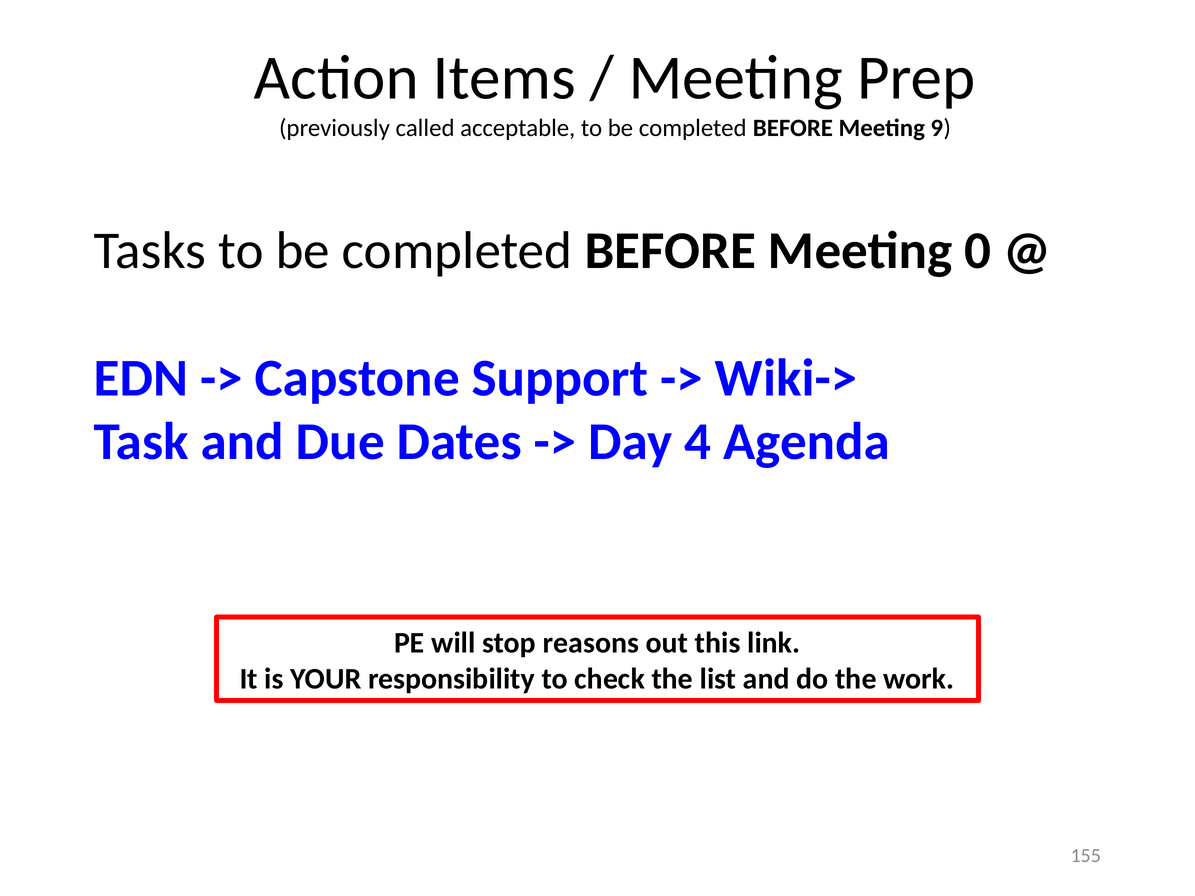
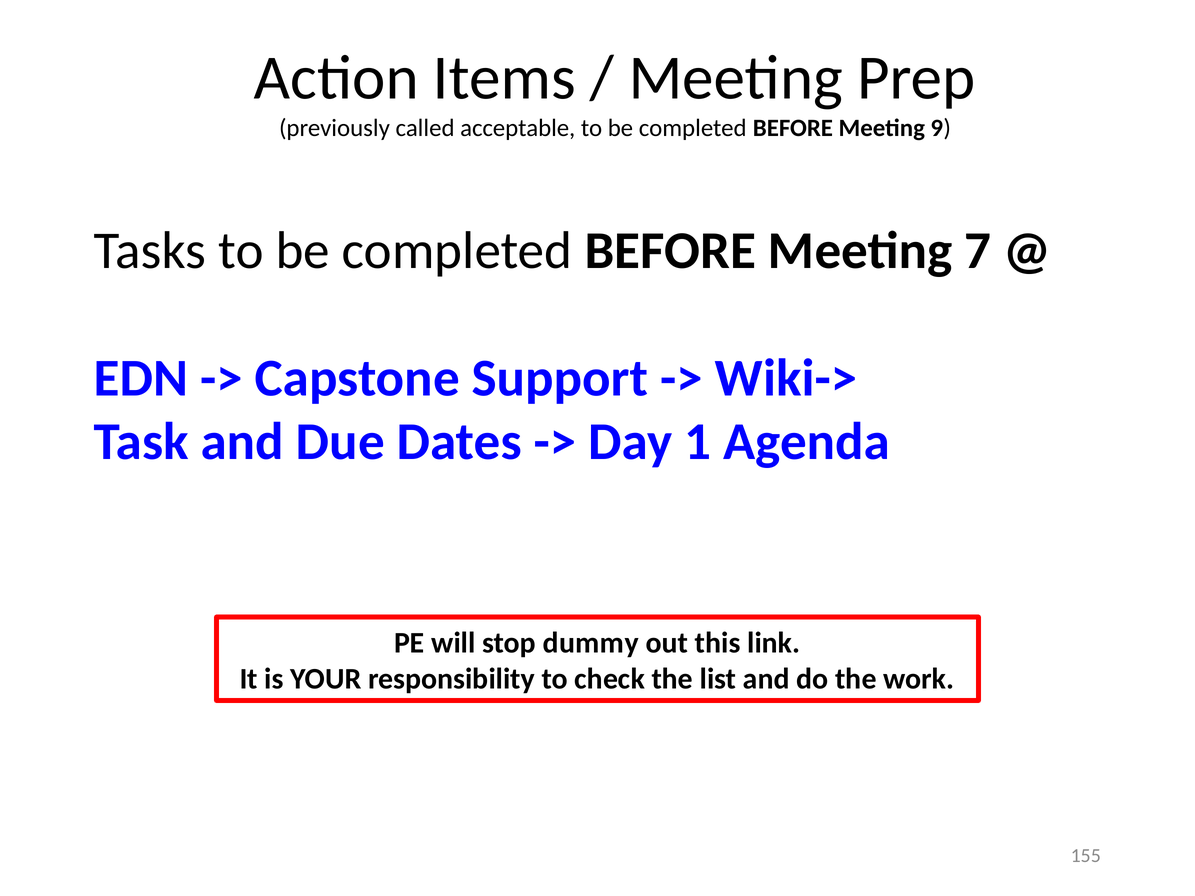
0: 0 -> 7 (978, 251)
4: 4 -> 1 (698, 442)
reasons: reasons -> dummy (591, 643)
